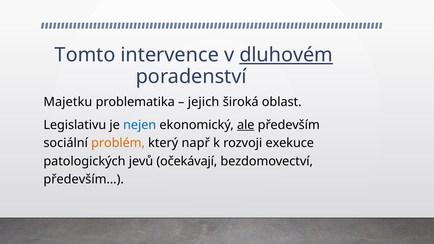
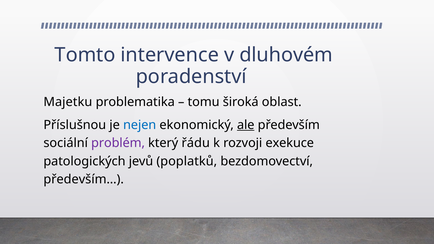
dluhovém underline: present -> none (286, 55)
jejich: jejich -> tomu (204, 102)
Legislativu: Legislativu -> Příslušnou (75, 125)
problém colour: orange -> purple (118, 143)
např: např -> řádu (196, 143)
očekávají: očekávají -> poplatků (187, 161)
